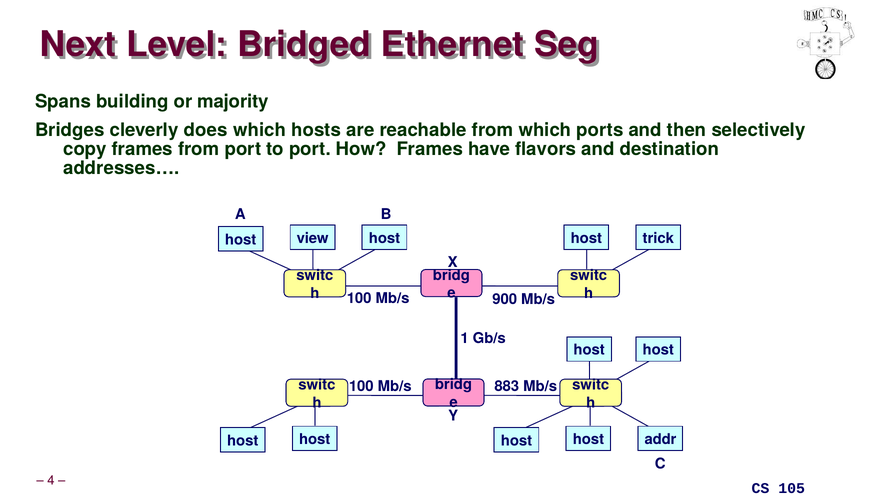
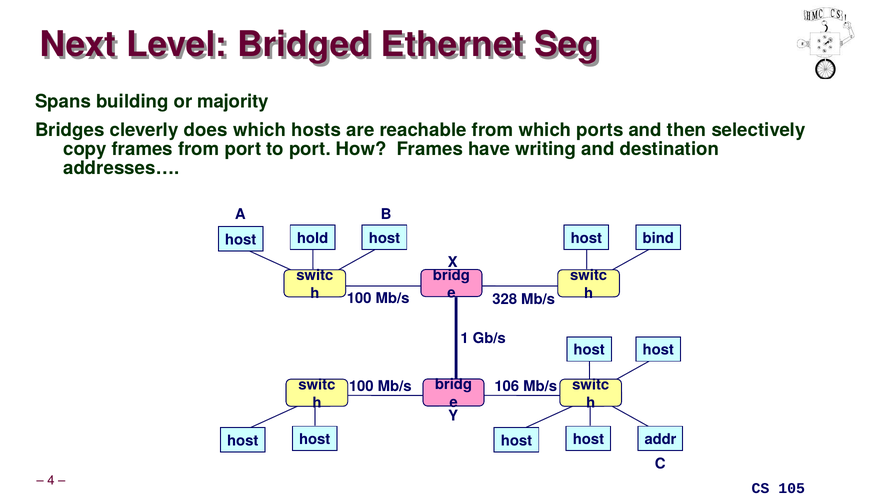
flavors: flavors -> writing (546, 149)
view: view -> hold (313, 238)
trick: trick -> bind (658, 238)
900: 900 -> 328 (505, 299)
883: 883 -> 106 (507, 386)
